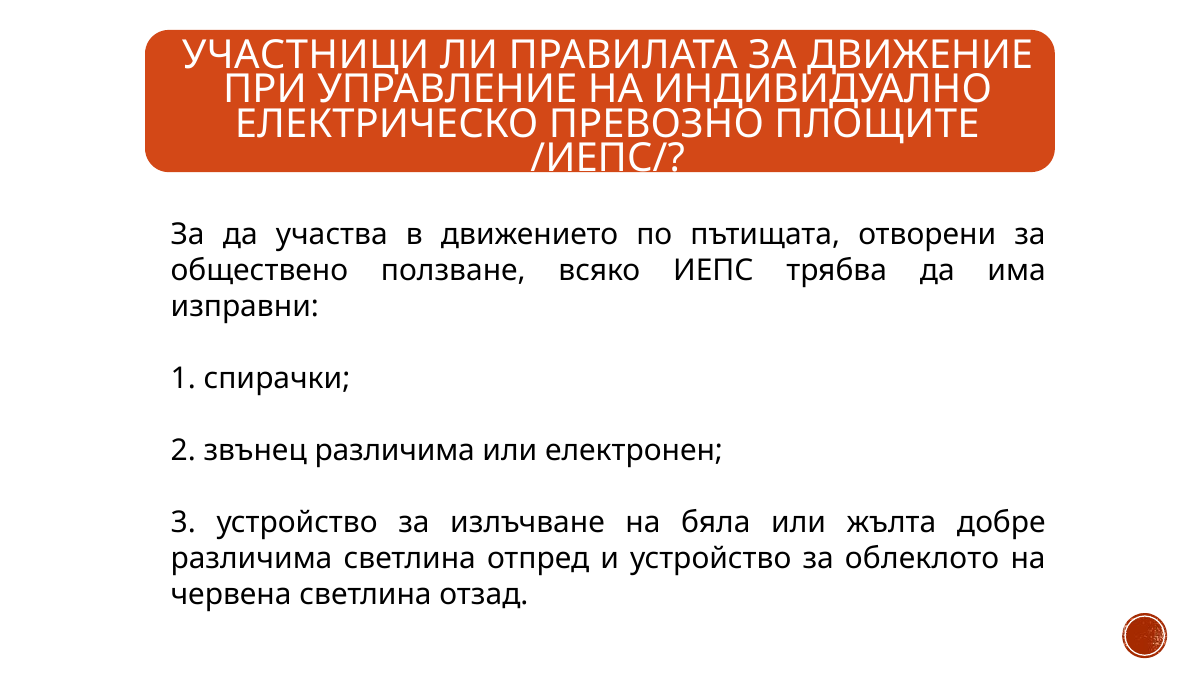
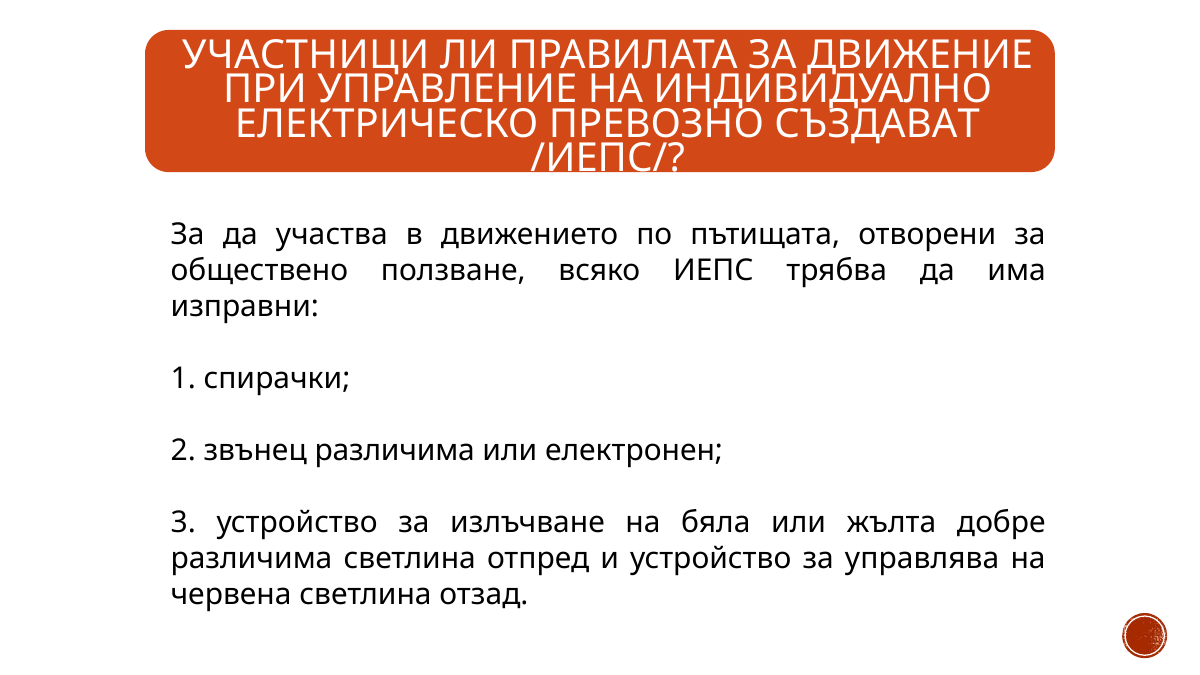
ПЛОЩИТЕ: ПЛОЩИТЕ -> СЪЗДАВАТ (877, 124)
облеклото: облеклото -> управлява (922, 559)
